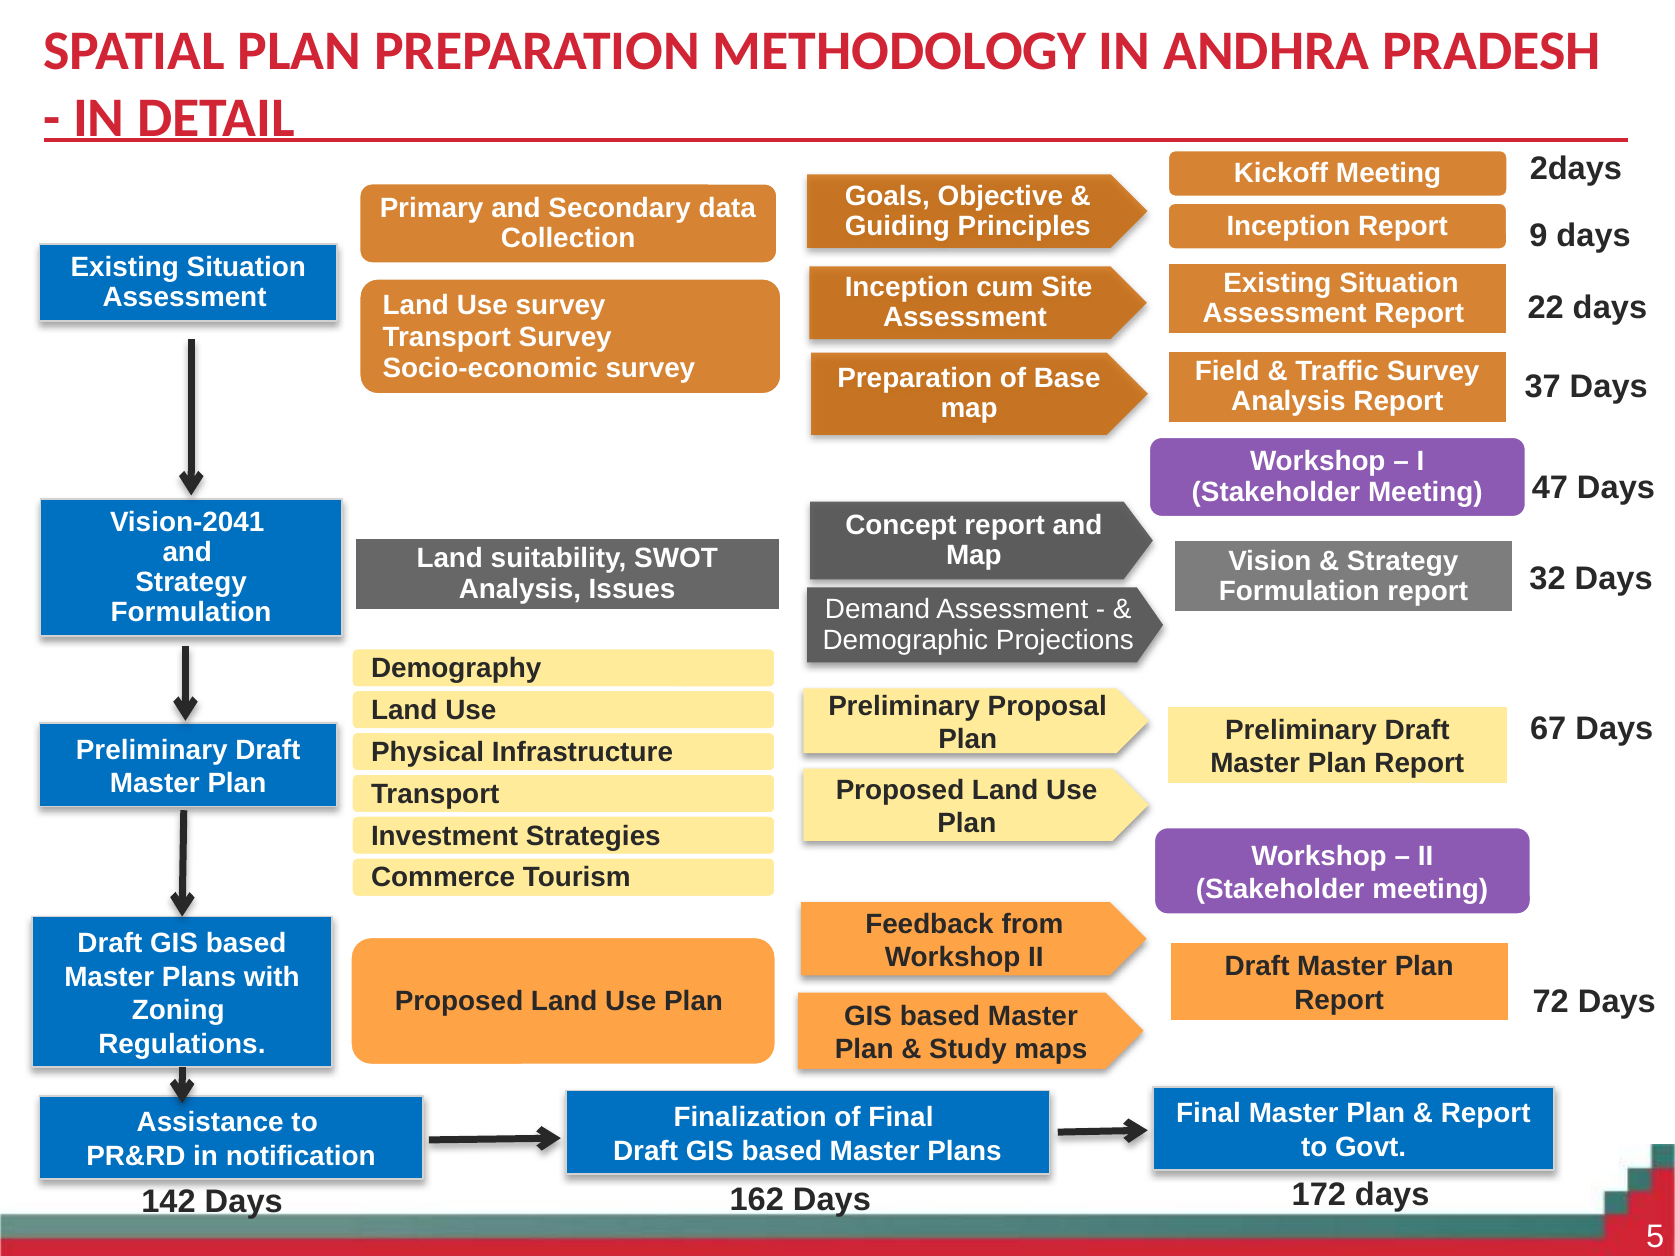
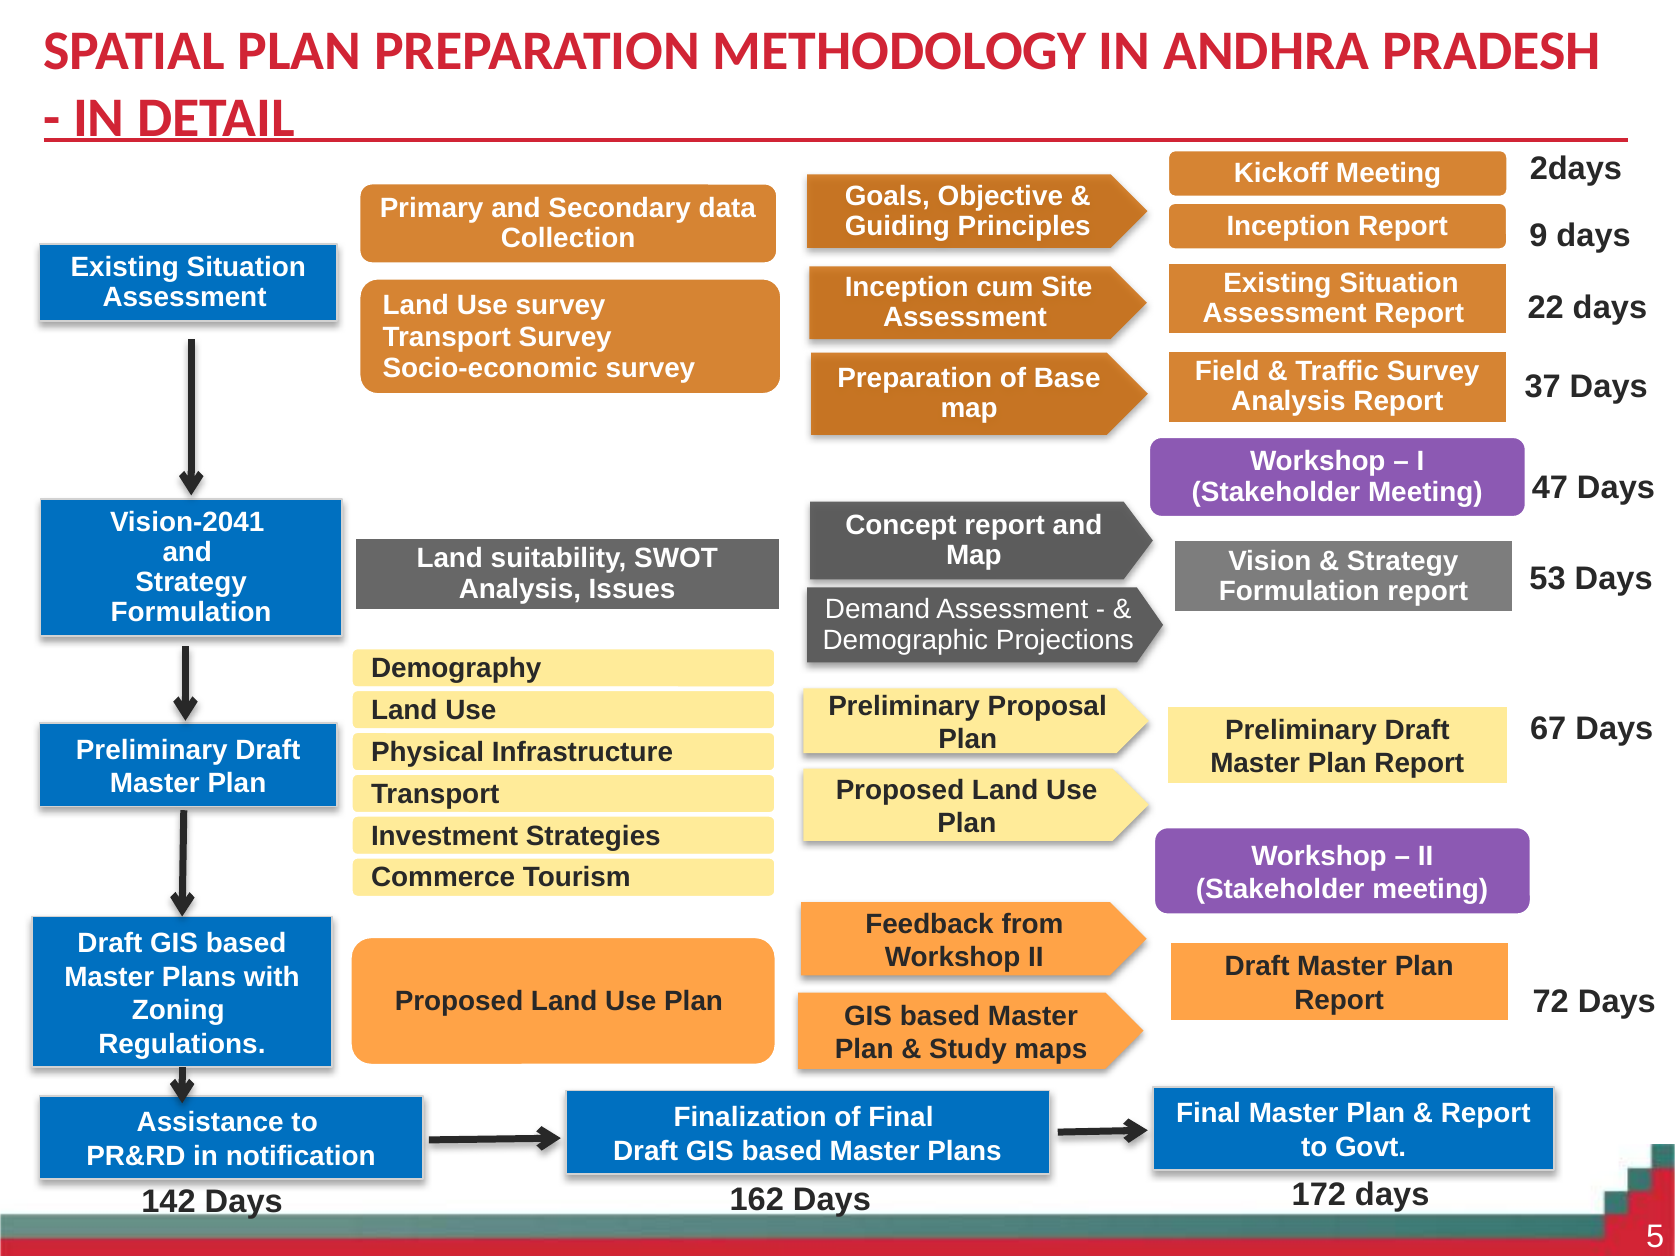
32: 32 -> 53 (1548, 579)
